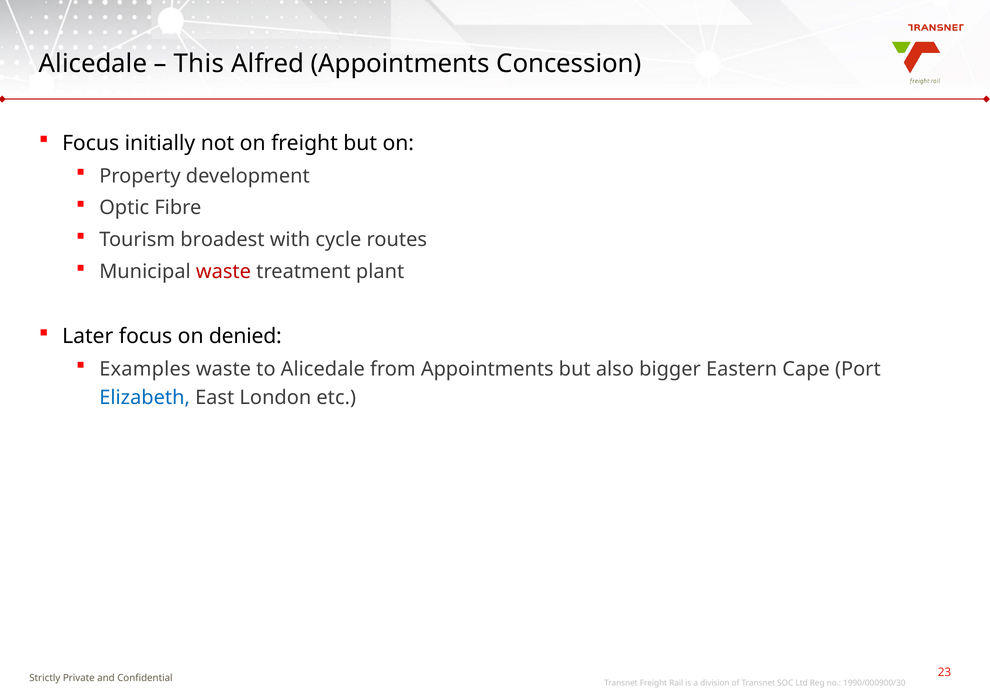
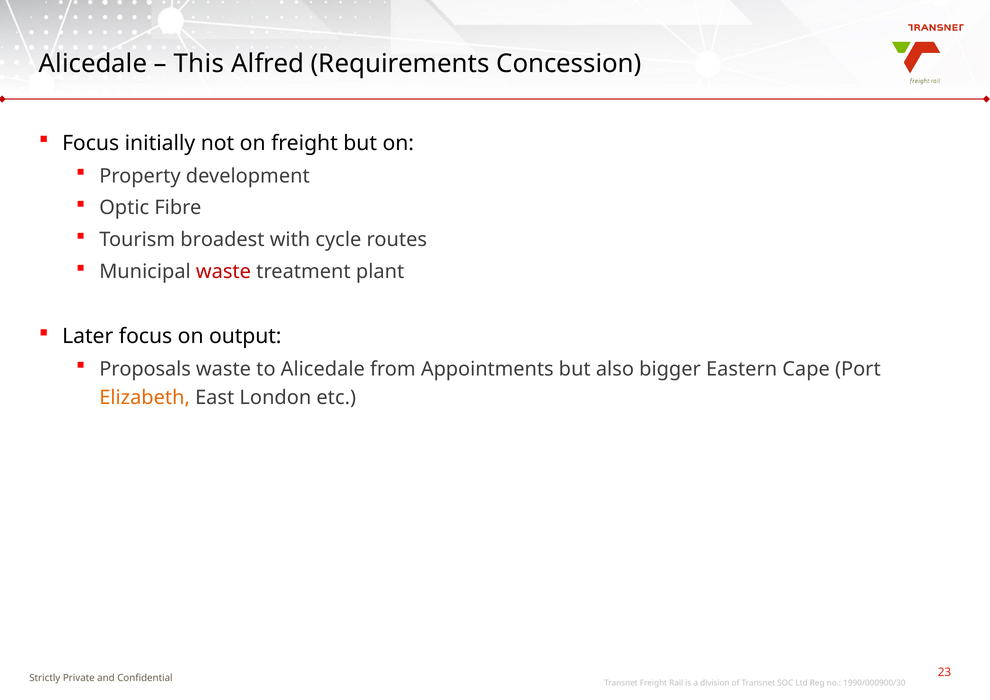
Alfred Appointments: Appointments -> Requirements (400, 64)
denied: denied -> output (245, 336)
Examples: Examples -> Proposals (145, 369)
Elizabeth colour: blue -> orange (145, 398)
